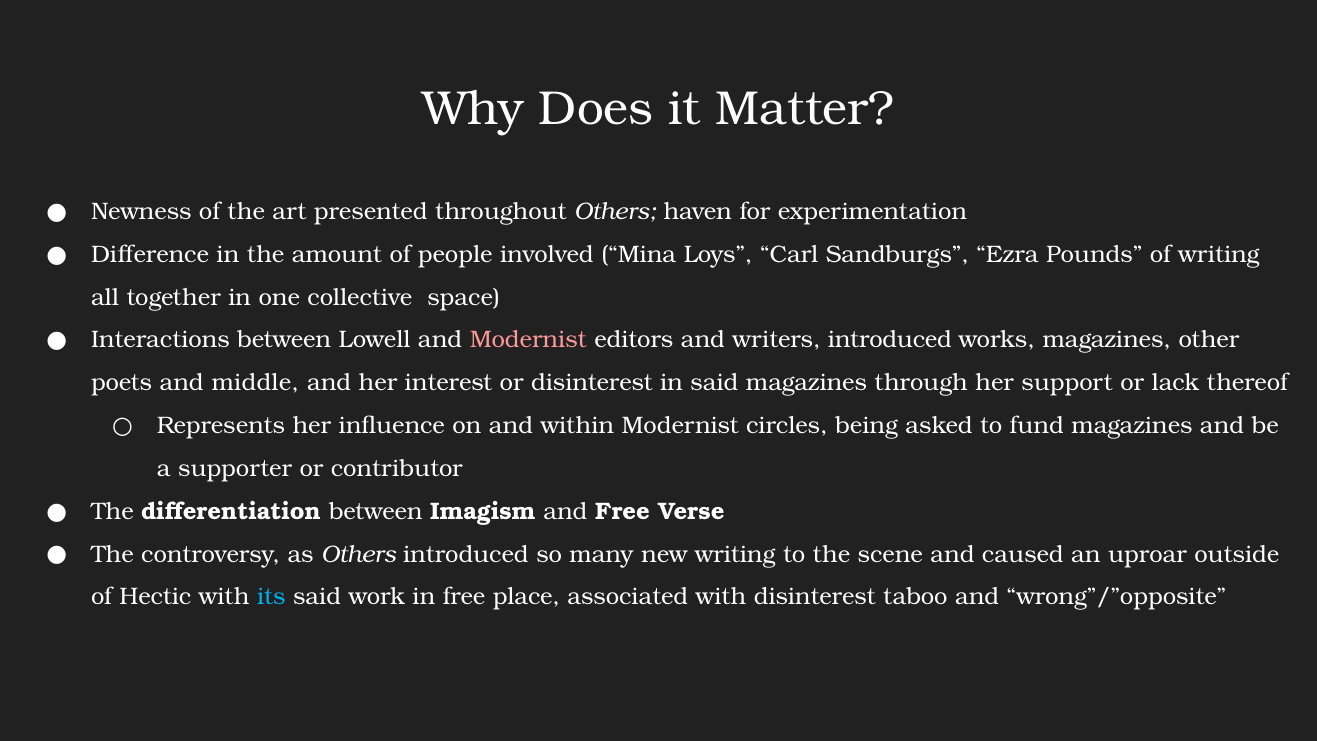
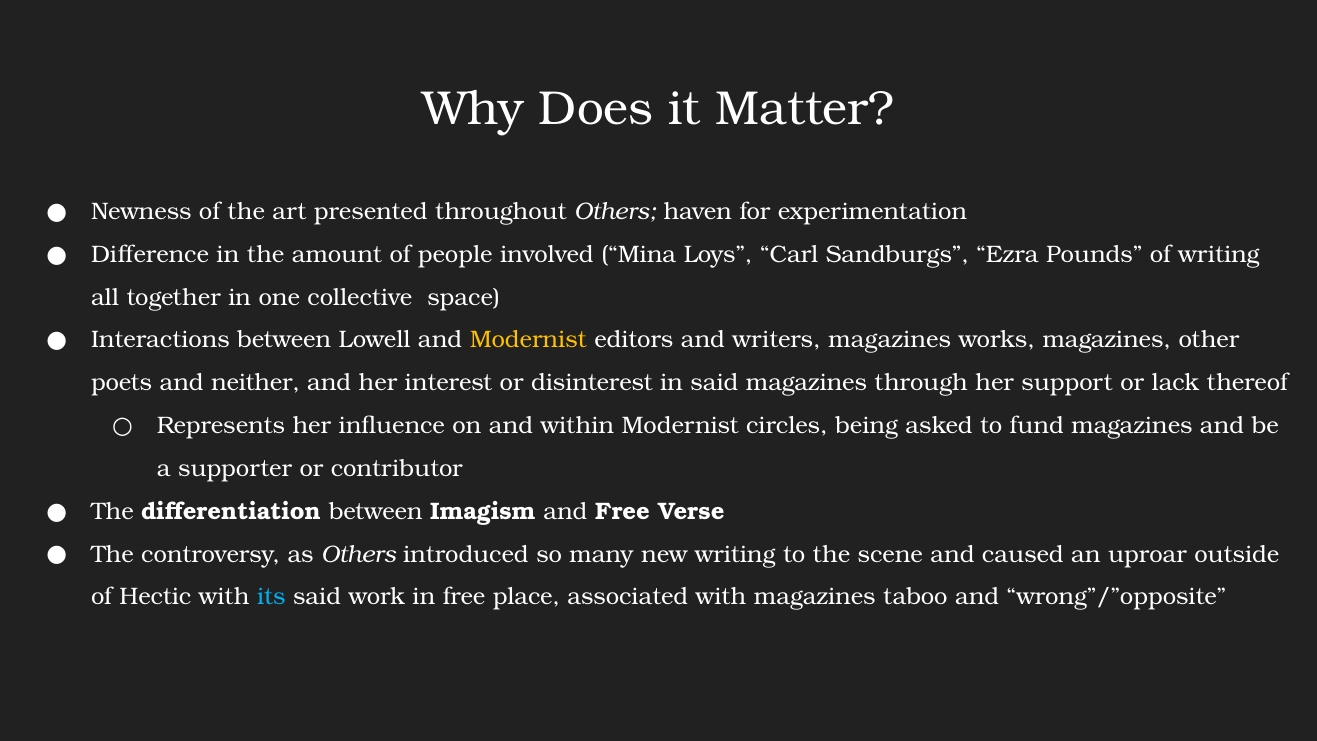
Modernist colour: pink -> yellow (528, 340)
writers introduced: introduced -> magazines (890, 340)
middle: middle -> neither (256, 383)
with disinterest: disinterest -> magazines (815, 597)
